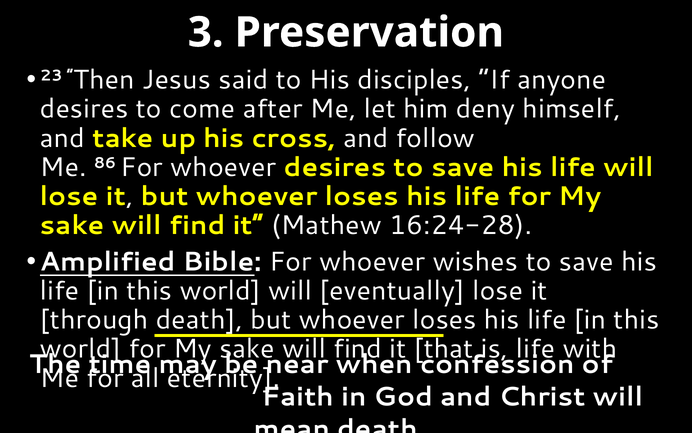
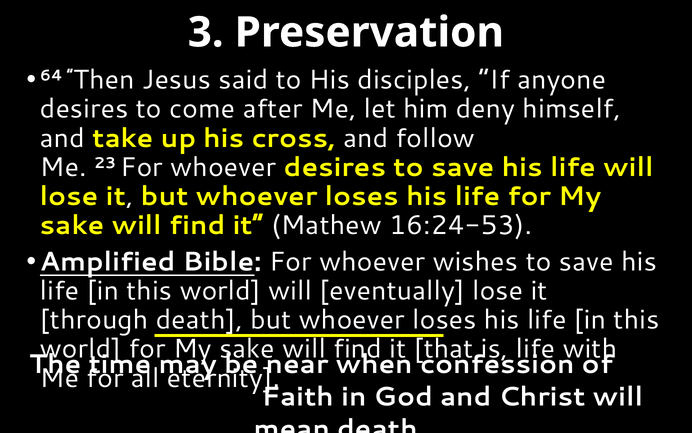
23: 23 -> 64 (51, 75)
86: 86 -> 23 (105, 163)
16:24-28: 16:24-28 -> 16:24-53 (461, 225)
